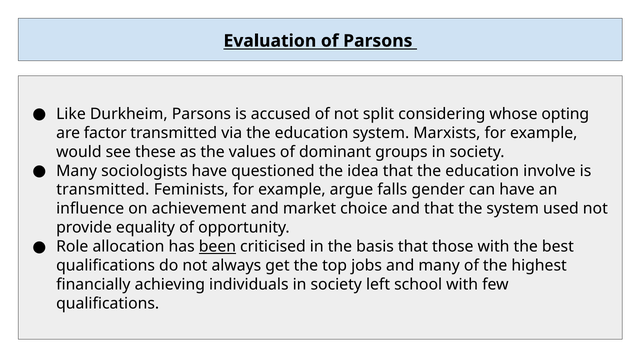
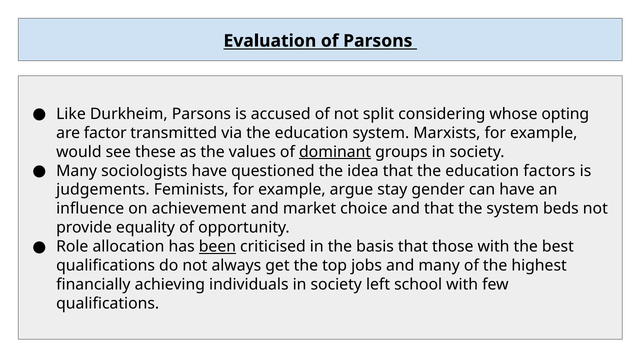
dominant underline: none -> present (335, 152)
involve: involve -> factors (549, 171)
transmitted: transmitted -> judgements (103, 190)
falls: falls -> stay (392, 190)
used: used -> beds (561, 209)
